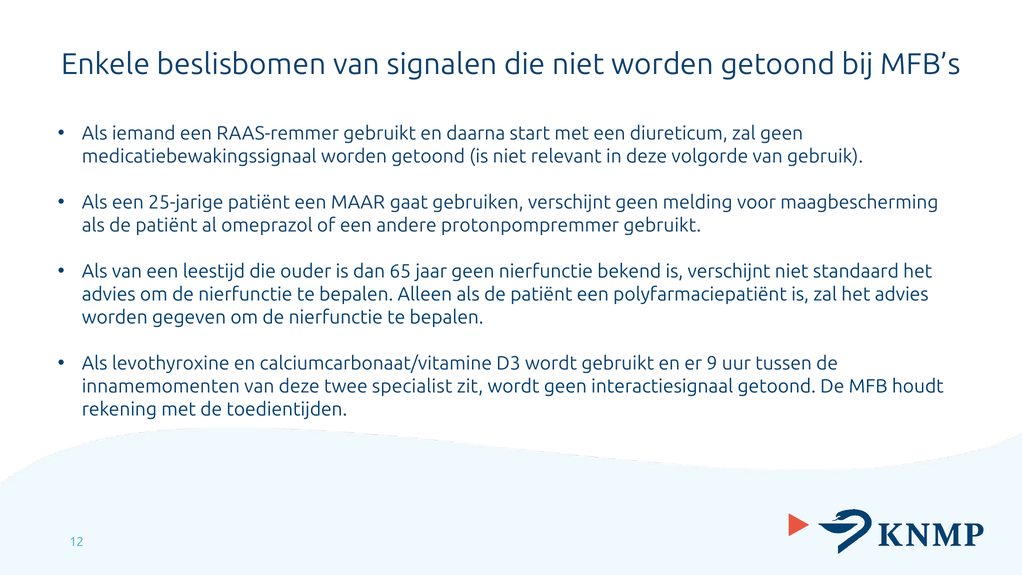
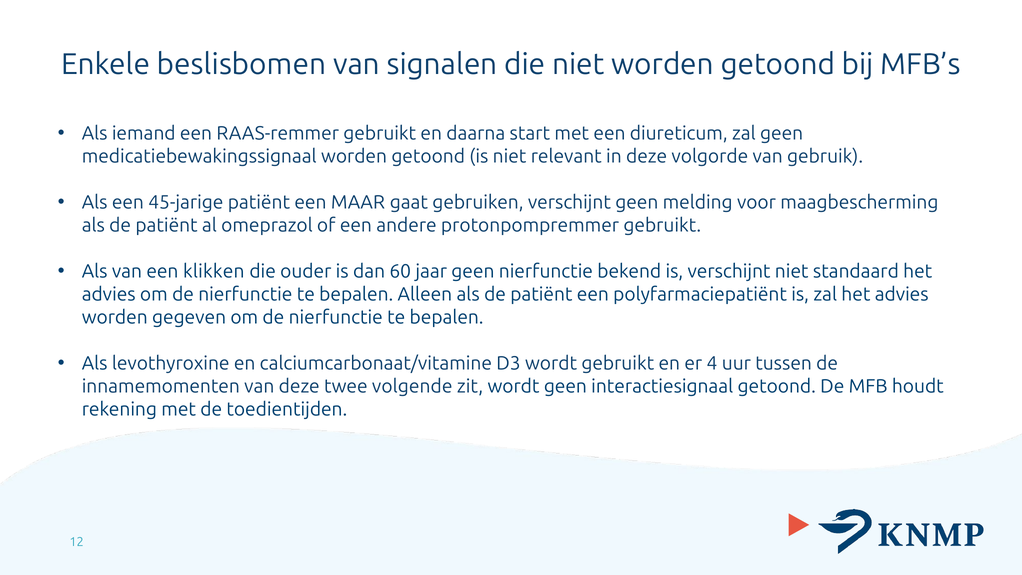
25-jarige: 25-jarige -> 45-jarige (186, 203)
leestijd: leestijd -> klikken (214, 272)
65: 65 -> 60 (400, 272)
9: 9 -> 4 (712, 364)
specialist: specialist -> volgende (412, 387)
